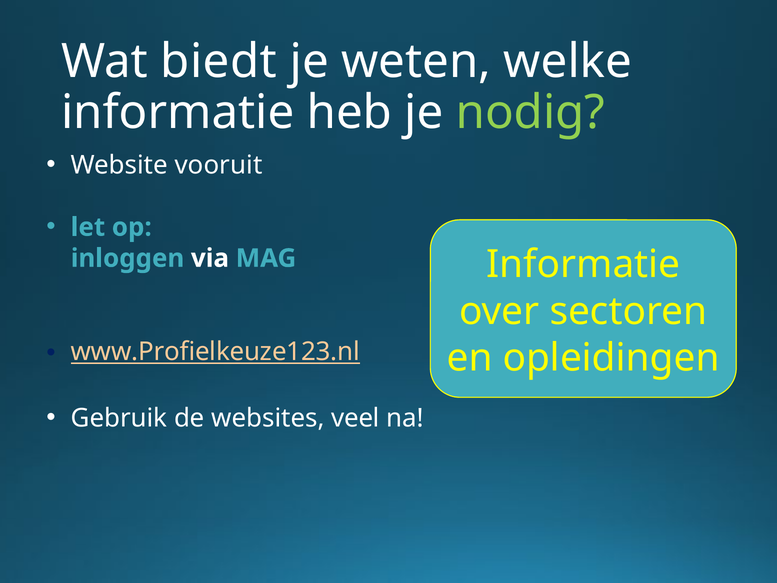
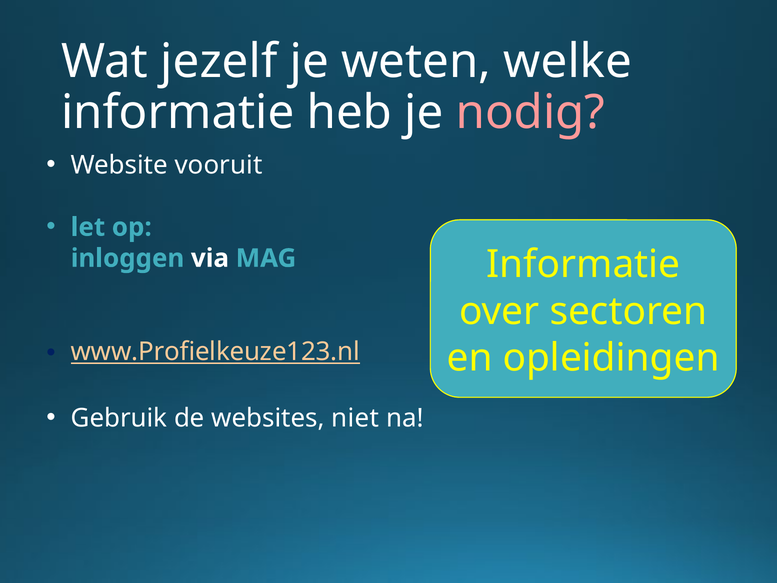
biedt: biedt -> jezelf (219, 61)
nodig colour: light green -> pink (530, 113)
veel: veel -> niet (355, 418)
